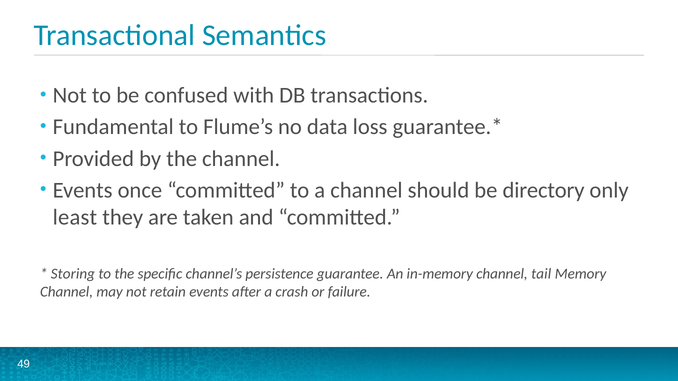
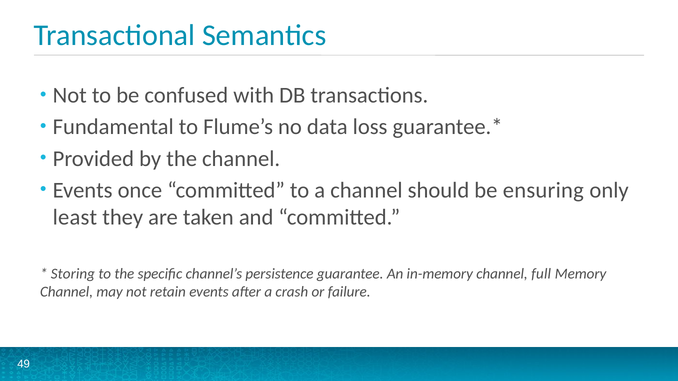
directory: directory -> ensuring (543, 190)
tail: tail -> full (541, 274)
